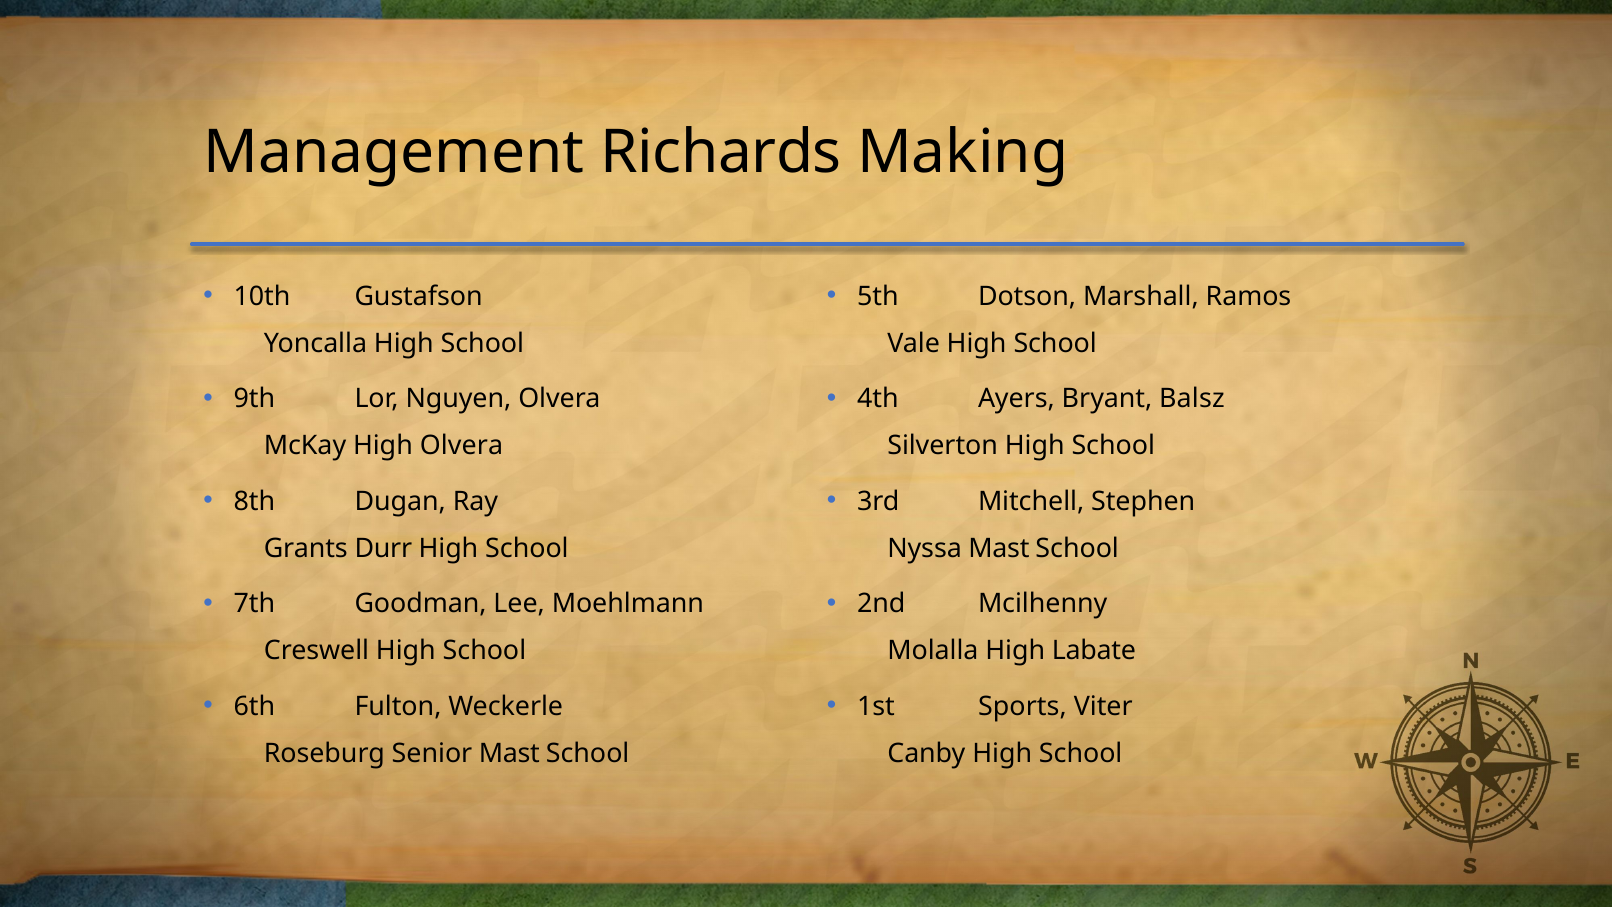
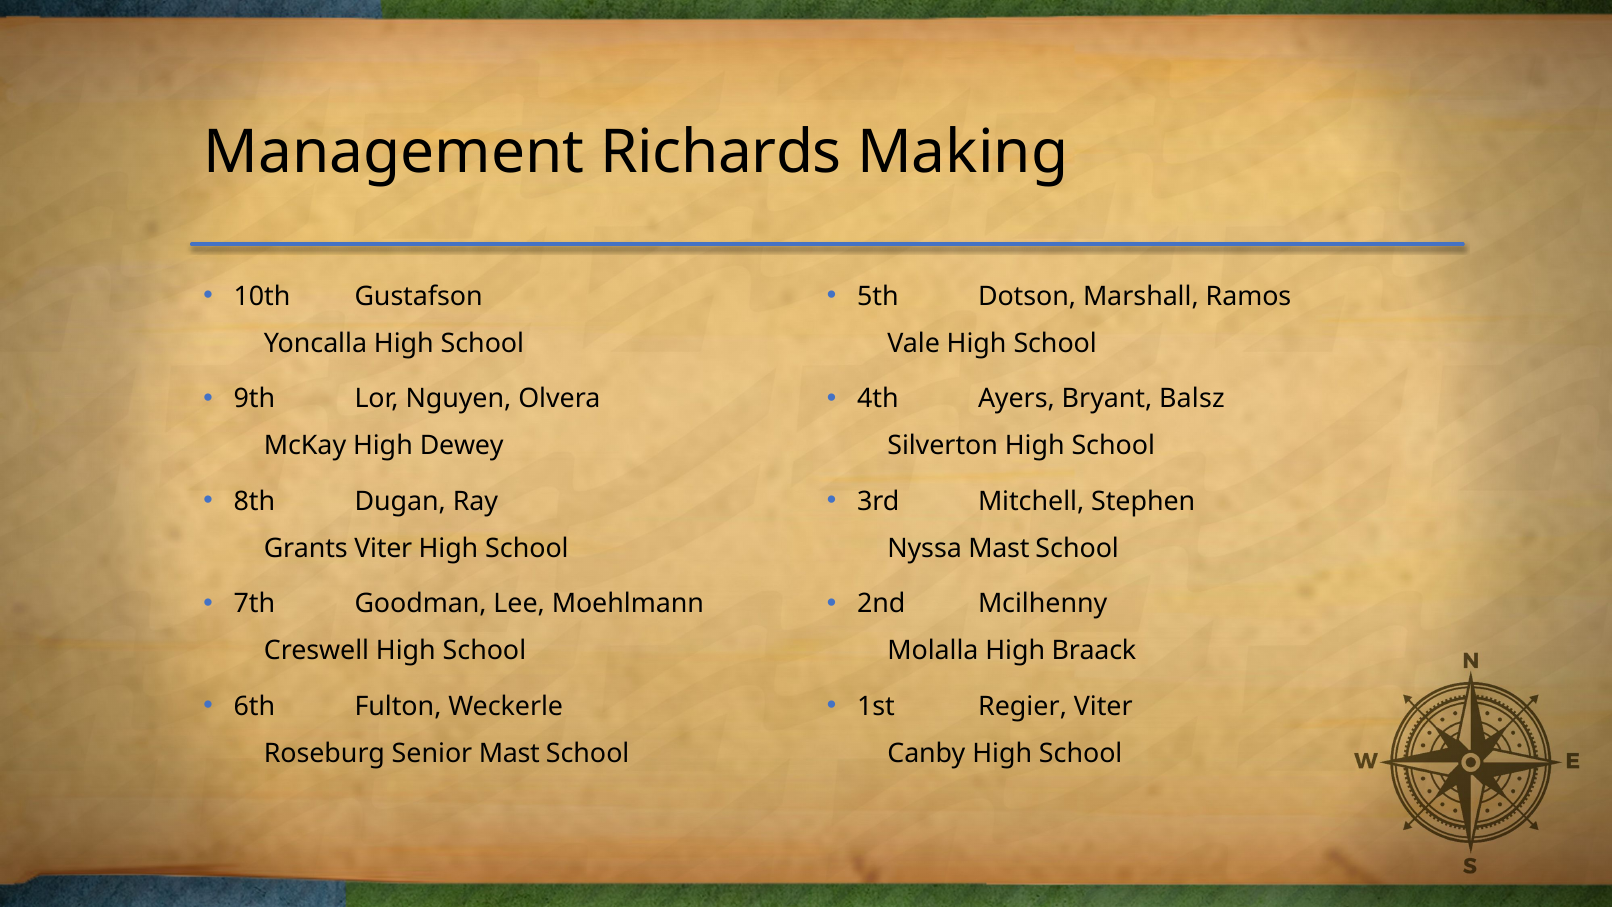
High Olvera: Olvera -> Dewey (462, 446)
Grants Durr: Durr -> Viter (383, 548)
Labate: Labate -> Braack (1094, 651)
Sports: Sports -> Regier (1022, 706)
